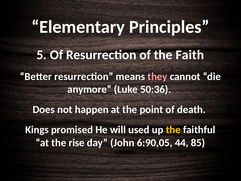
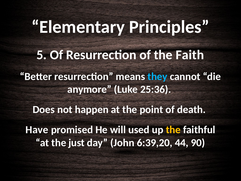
they colour: pink -> light blue (158, 76)
50:36: 50:36 -> 25:36 (156, 89)
Kings: Kings -> Have (37, 130)
rise: rise -> just (77, 143)
6:90,05: 6:90,05 -> 6:39,20 (155, 143)
85: 85 -> 90 (198, 143)
